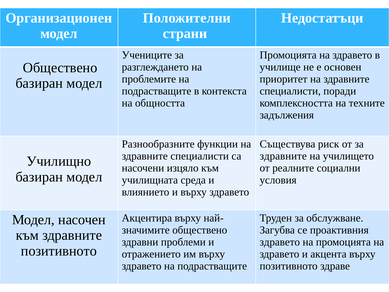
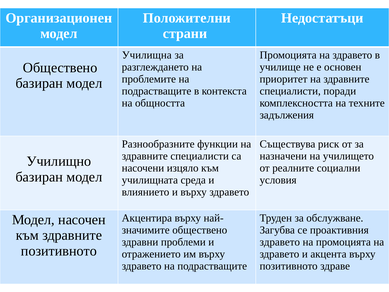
Учениците: Учениците -> Училищна (147, 55)
здравните: здравните -> назначени (283, 156)
